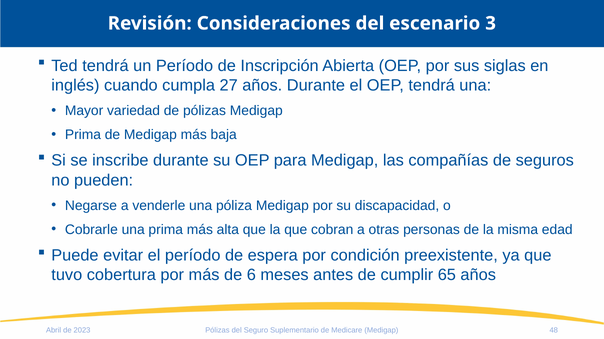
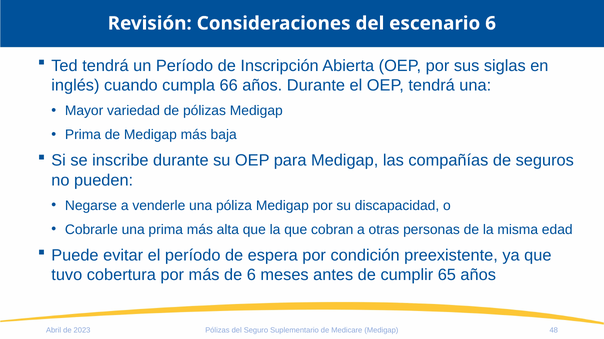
escenario 3: 3 -> 6 (491, 23)
27: 27 -> 66 (229, 85)
